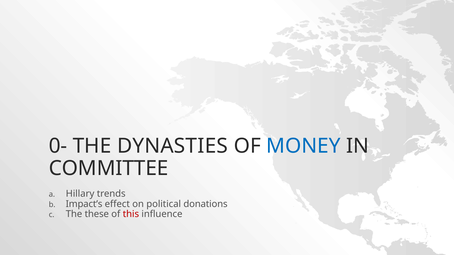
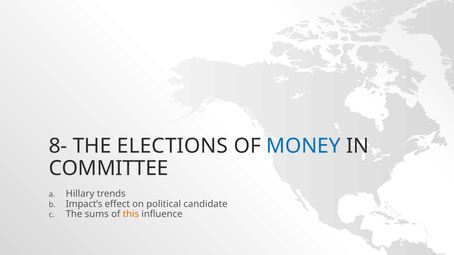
0-: 0- -> 8- (58, 146)
DYNASTIES: DYNASTIES -> ELECTIONS (172, 146)
donations: donations -> candidate (205, 204)
these: these -> sums (97, 215)
this colour: red -> orange (131, 215)
